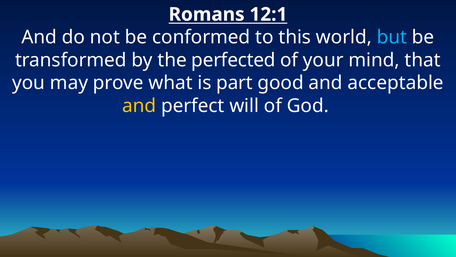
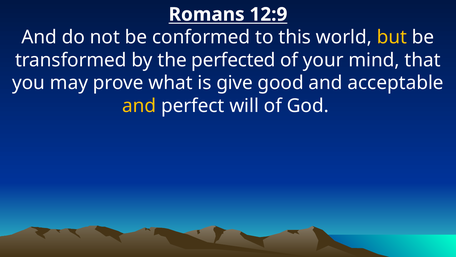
12:1: 12:1 -> 12:9 (268, 14)
but colour: light blue -> yellow (392, 37)
part: part -> give (235, 83)
